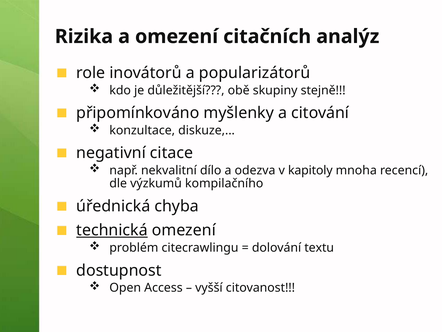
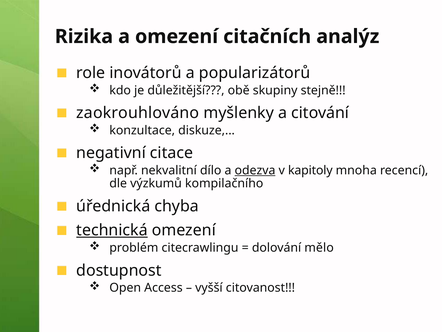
připomínkováno: připomínkováno -> zaokrouhlováno (138, 113)
odezva underline: none -> present (255, 170)
textu: textu -> mělo (319, 248)
